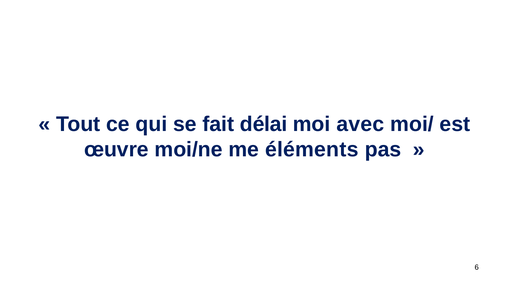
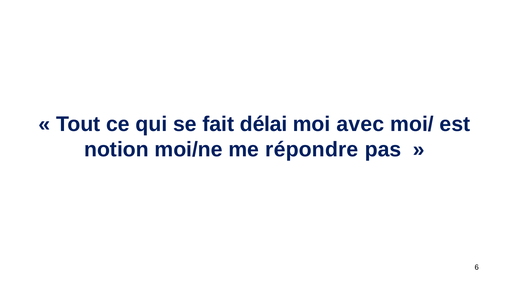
œuvre: œuvre -> notion (116, 149)
éléments: éléments -> répondre (312, 149)
